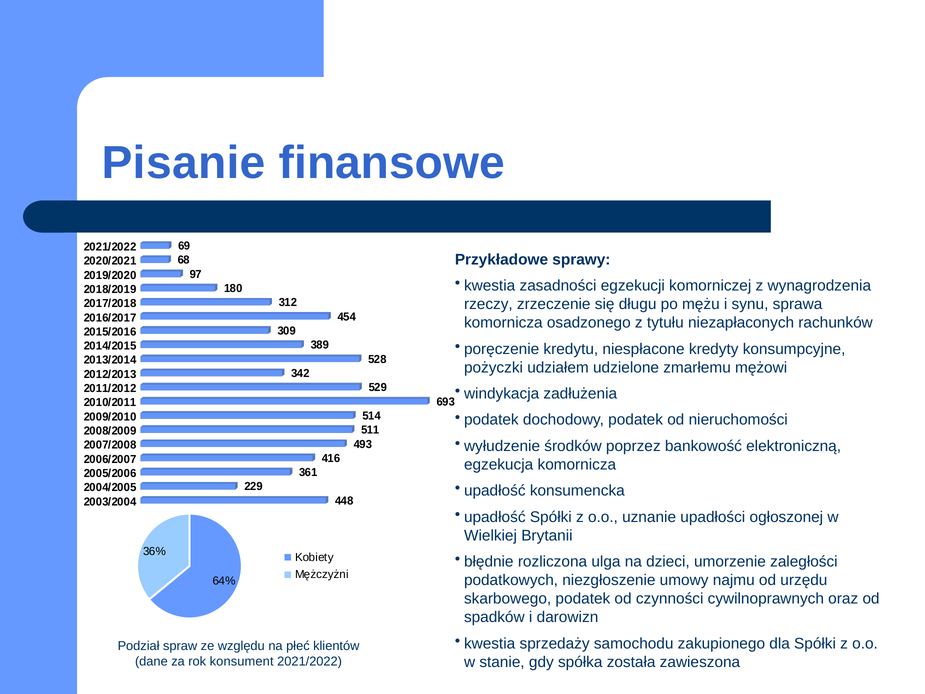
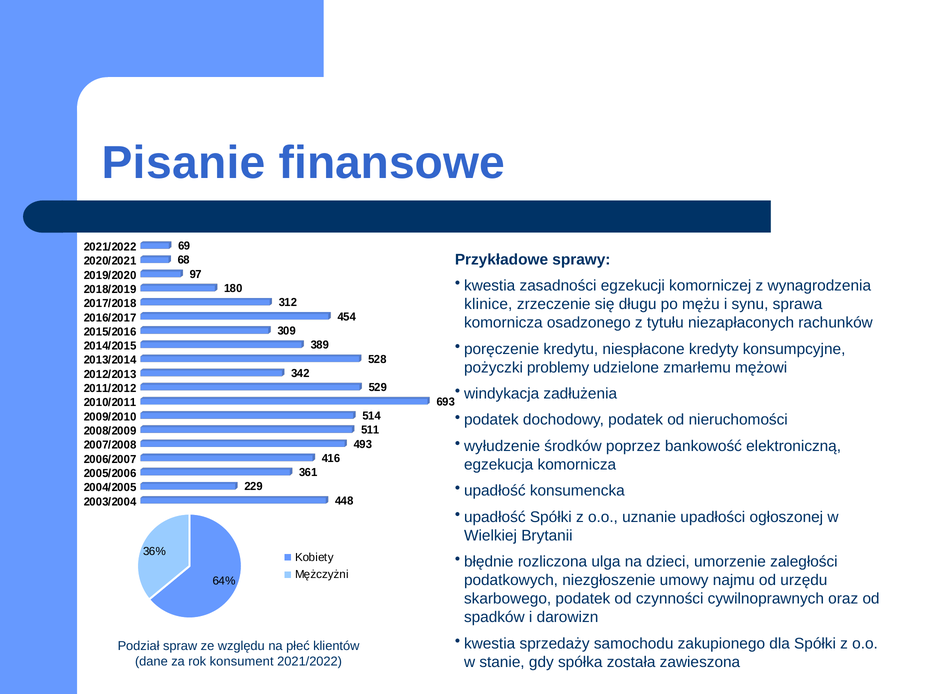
rzeczy: rzeczy -> klinice (488, 304)
udziałem: udziałem -> problemy (558, 367)
